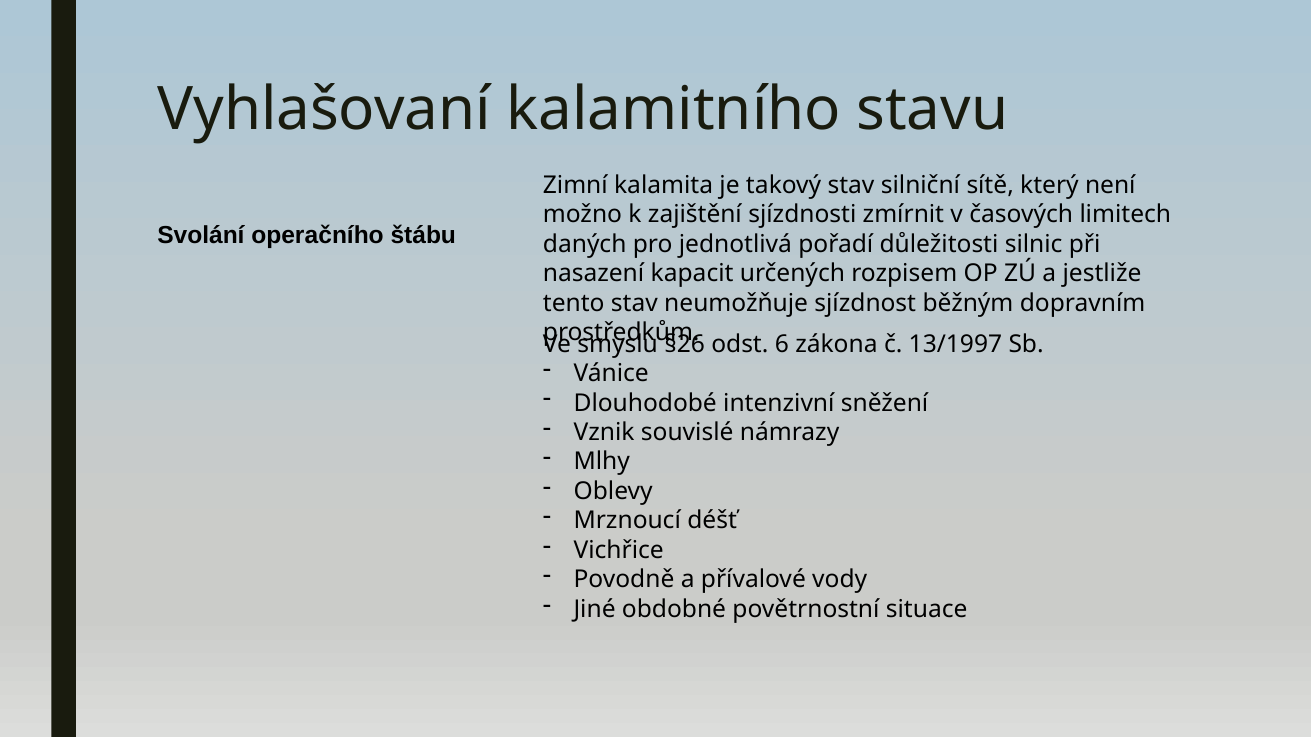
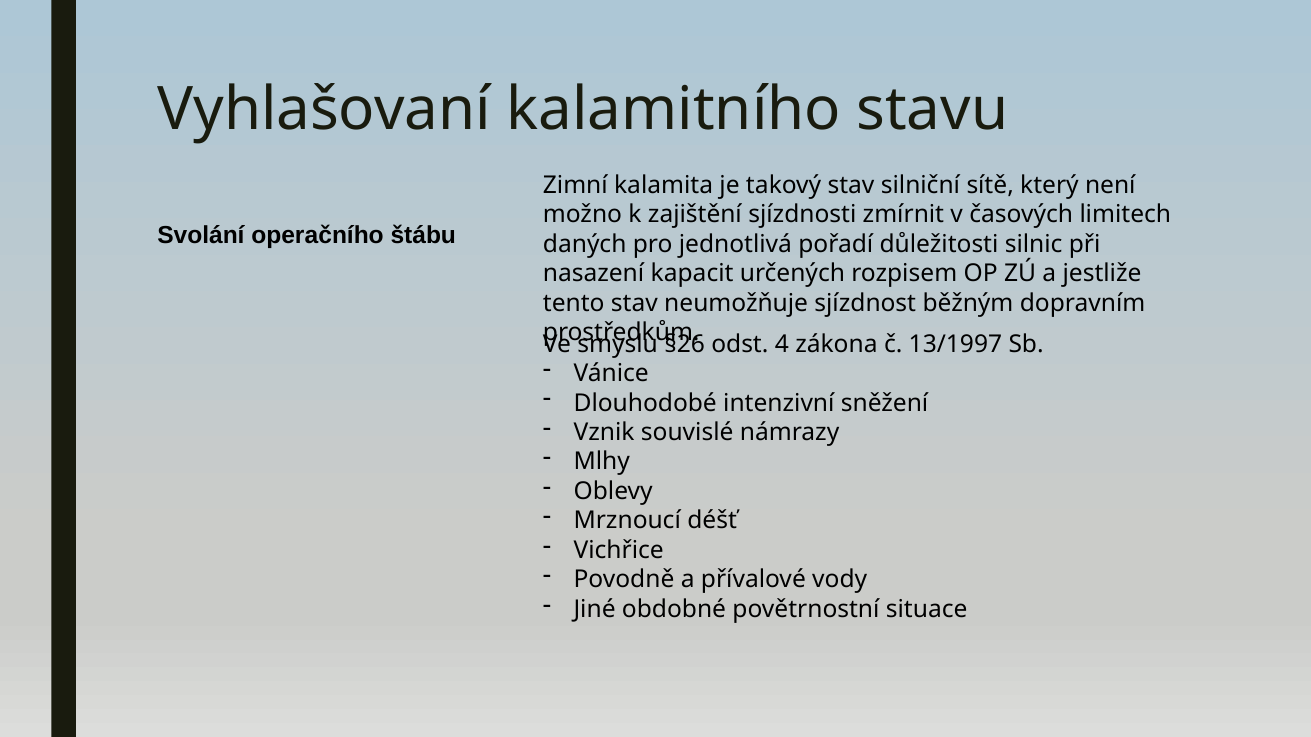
6: 6 -> 4 (782, 344)
